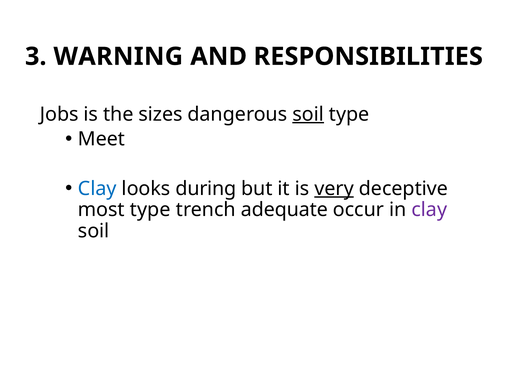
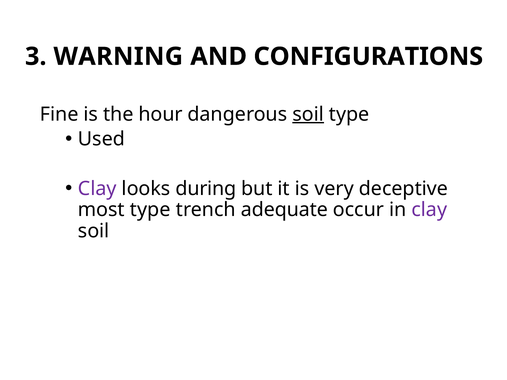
RESPONSIBILITIES: RESPONSIBILITIES -> CONFIGURATIONS (368, 57)
Jobs: Jobs -> Fine (59, 114)
sizes: sizes -> hour (161, 114)
Meet: Meet -> Used (101, 139)
Clay colour: blue -> purple (97, 189)
very underline: present -> none (334, 189)
